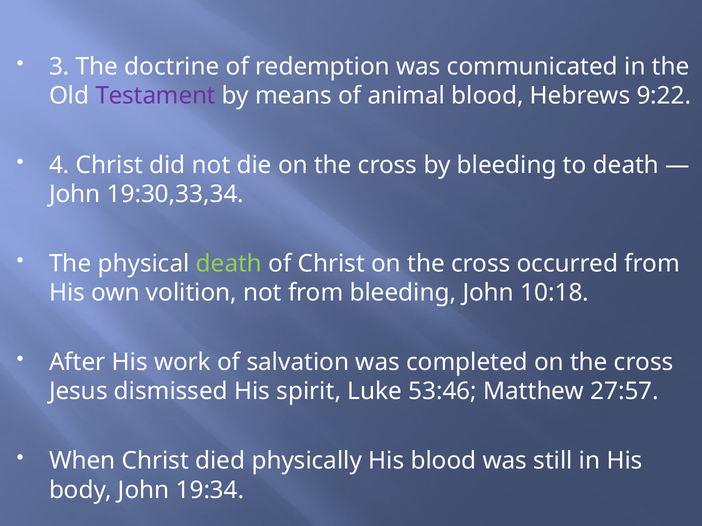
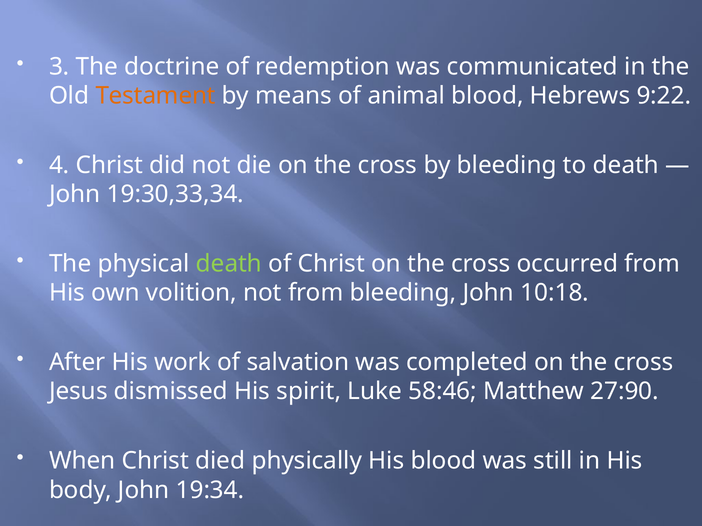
Testament colour: purple -> orange (156, 96)
53:46: 53:46 -> 58:46 (443, 392)
27:57: 27:57 -> 27:90 (625, 392)
